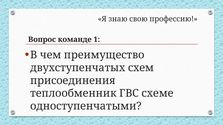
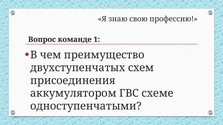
теплообменник: теплообменник -> аккумулятором (73, 94)
